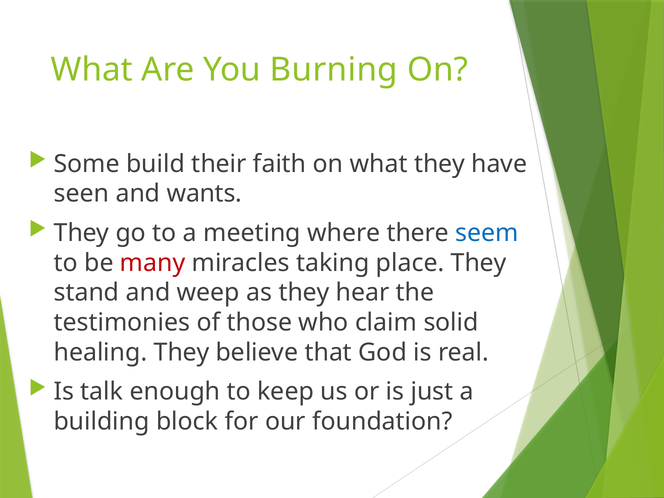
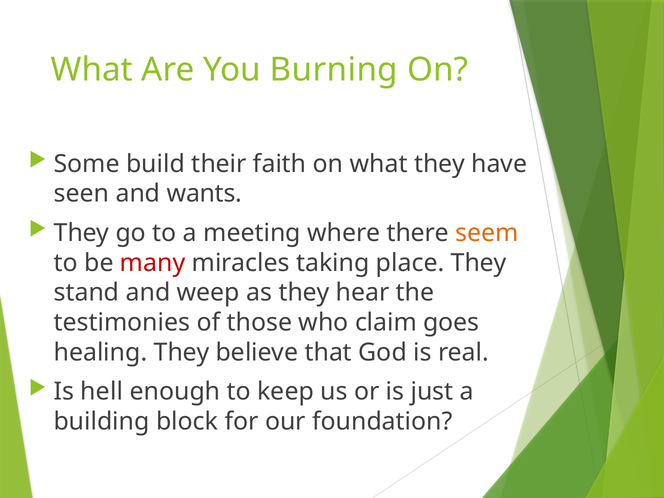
seem colour: blue -> orange (487, 233)
solid: solid -> goes (451, 323)
talk: talk -> hell (102, 392)
